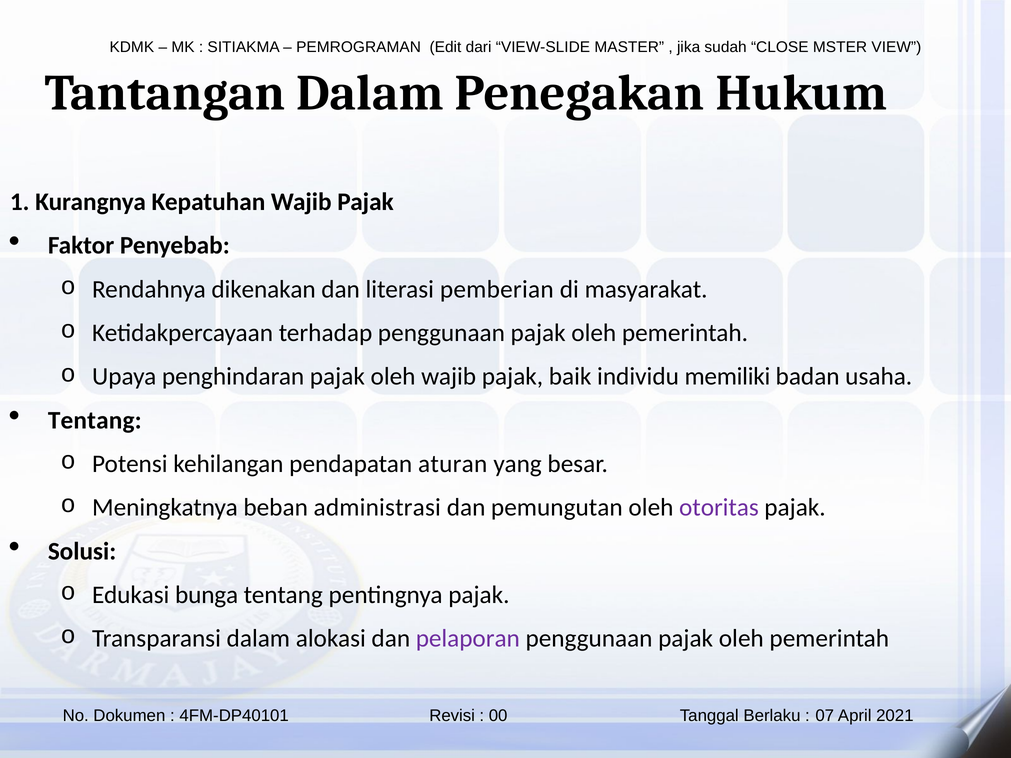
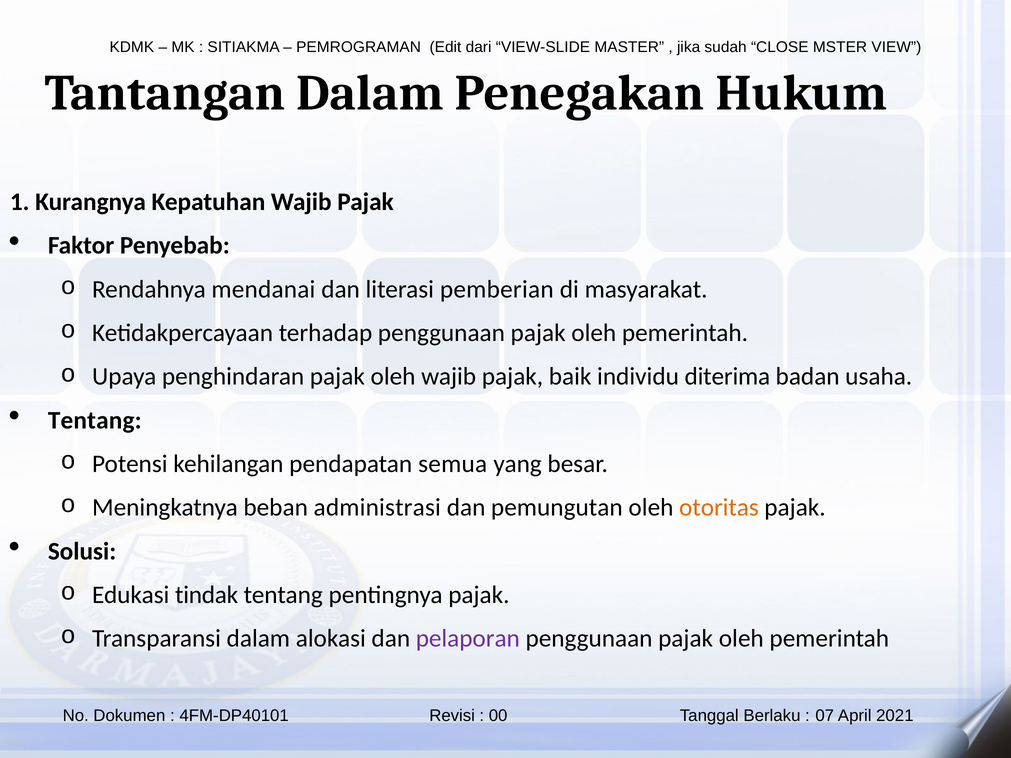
dikenakan: dikenakan -> mendanai (263, 289)
memiliki: memiliki -> diterima (727, 377)
aturan: aturan -> semua (453, 464)
otoritas colour: purple -> orange (719, 508)
bunga: bunga -> tindak (207, 595)
